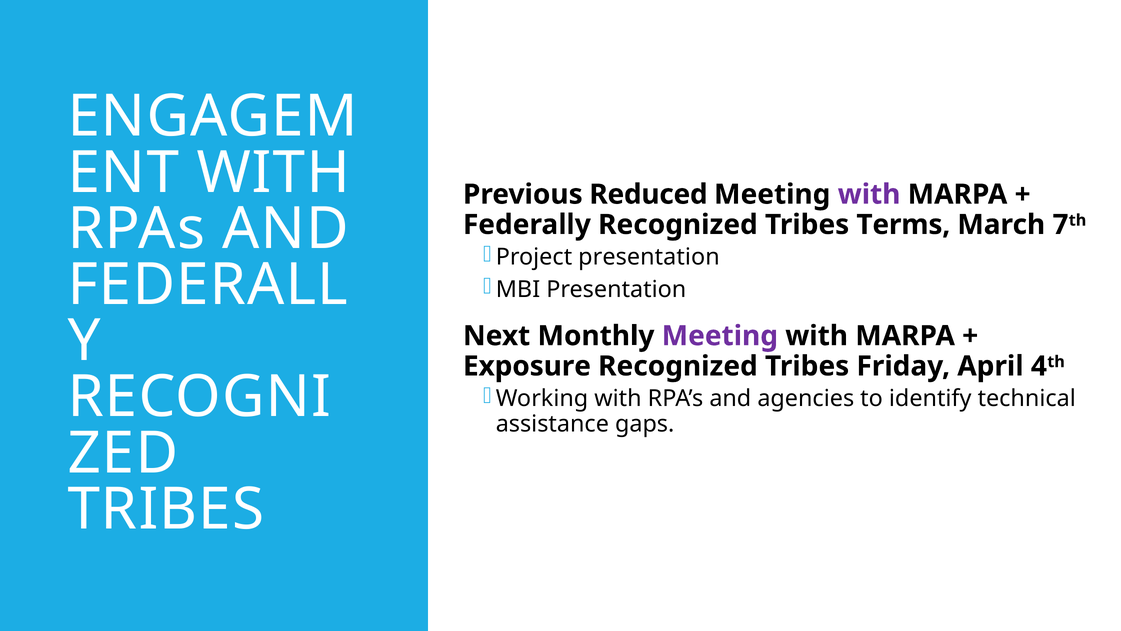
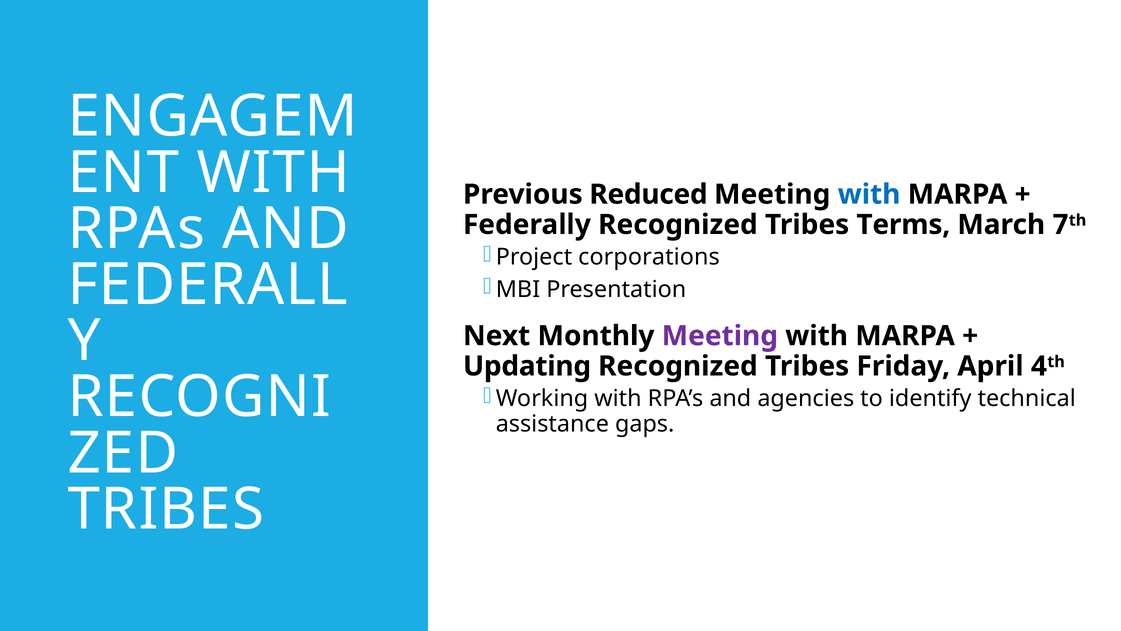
with colour: purple -> blue (869, 194)
Project presentation: presentation -> corporations (649, 257)
Exposure: Exposure -> Updating (527, 366)
